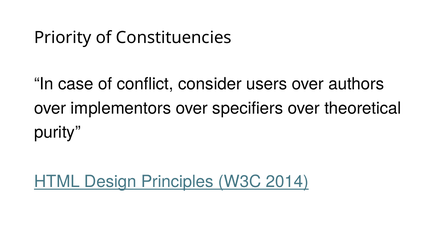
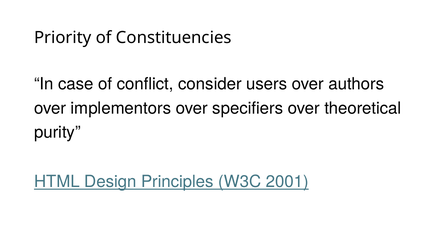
2014: 2014 -> 2001 (287, 181)
